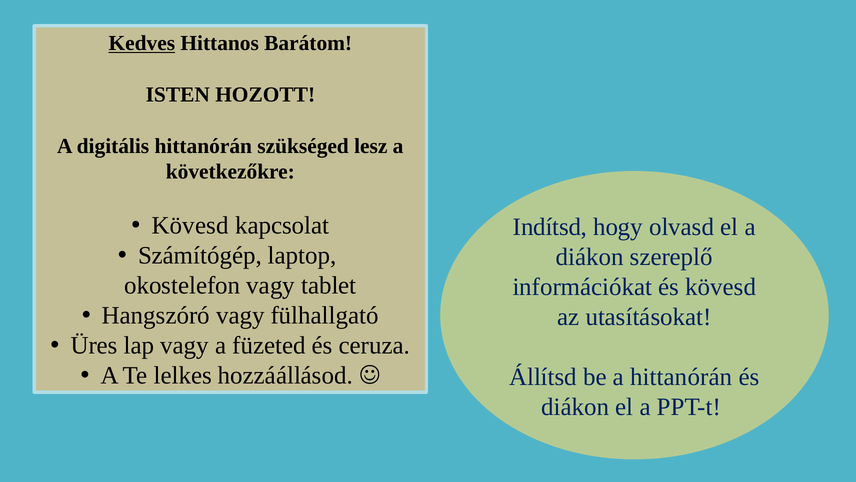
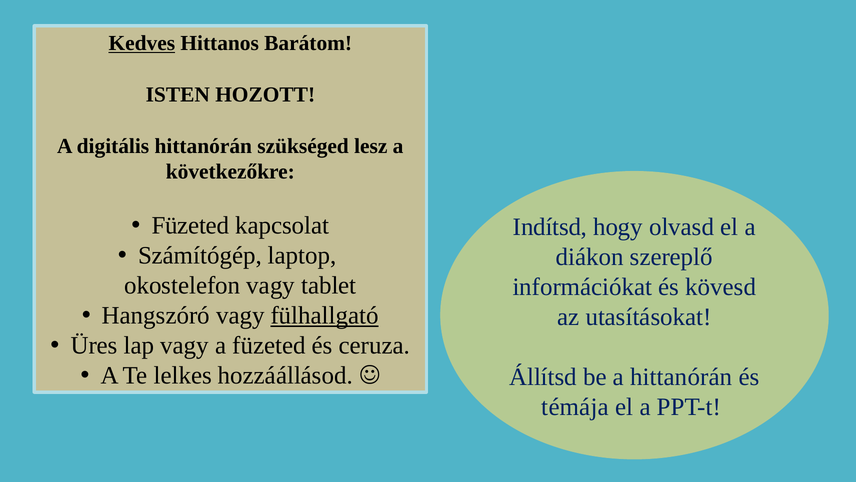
Kövesd: Kövesd -> Füzeted (190, 225)
fülhallgató underline: none -> present (325, 315)
diákon: diákon -> témája (575, 407)
